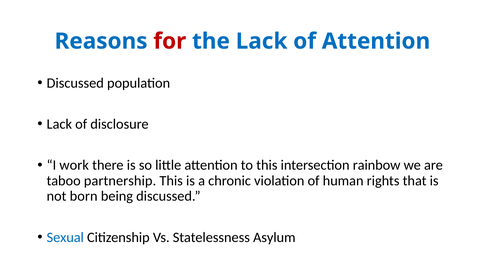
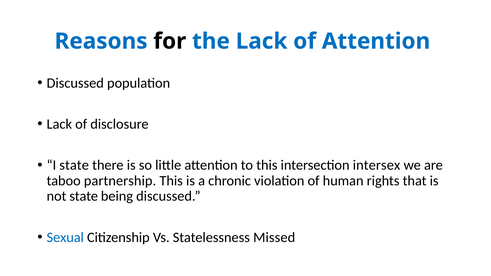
for colour: red -> black (170, 41)
I work: work -> state (74, 165)
rainbow: rainbow -> intersex (377, 165)
not born: born -> state (84, 196)
Asylum: Asylum -> Missed (274, 237)
